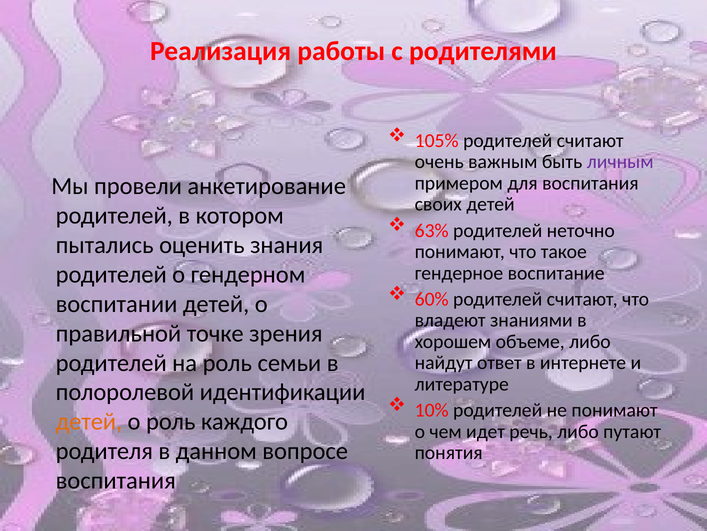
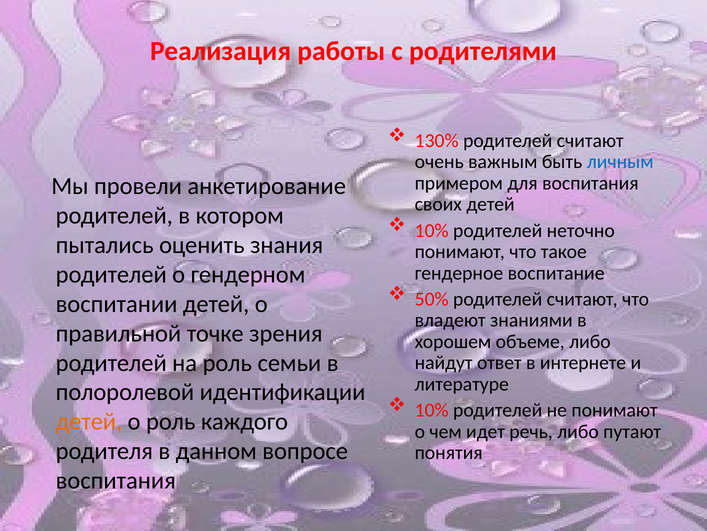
105%: 105% -> 130% (437, 140)
личным colour: purple -> blue (620, 162)
63%: 63% -> 10% (432, 230)
60%: 60% -> 50% (432, 299)
